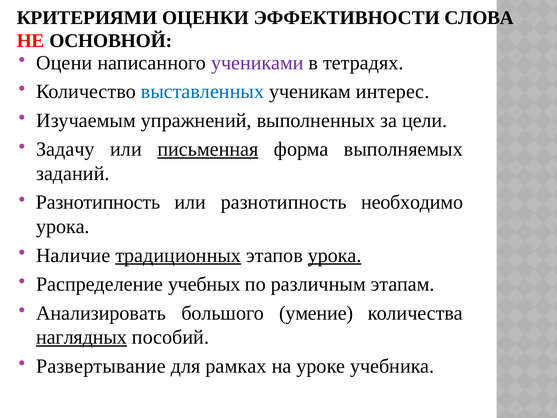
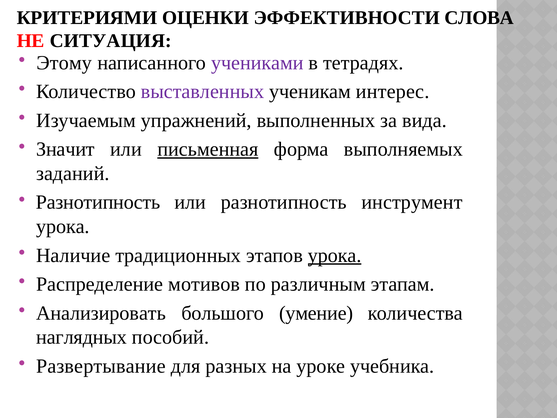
ОСНОВНОЙ: ОСНОВНОЙ -> СИТУАЦИЯ (111, 41)
Оцени: Оцени -> Этому (64, 63)
выставленных colour: blue -> purple (202, 92)
цели: цели -> вида (425, 120)
Задачу: Задачу -> Значит (65, 149)
необходимо: необходимо -> инструмент (412, 202)
традиционных underline: present -> none (178, 255)
учебных: учебных -> мотивов (204, 284)
наглядных underline: present -> none (82, 337)
рамках: рамках -> разных (236, 366)
